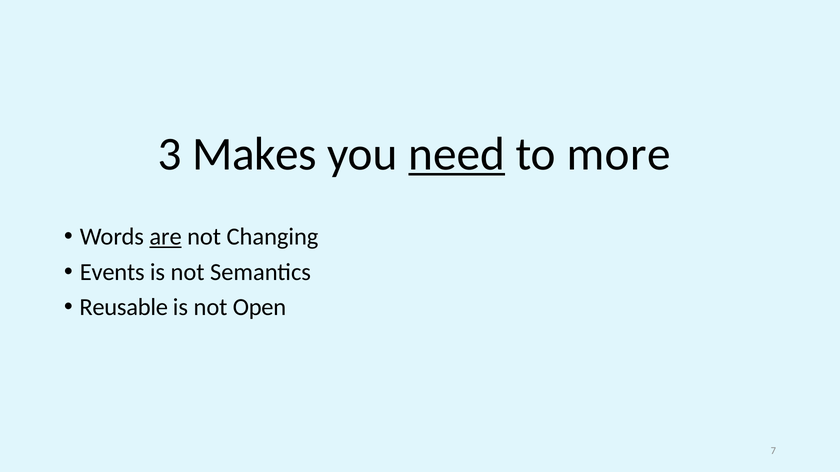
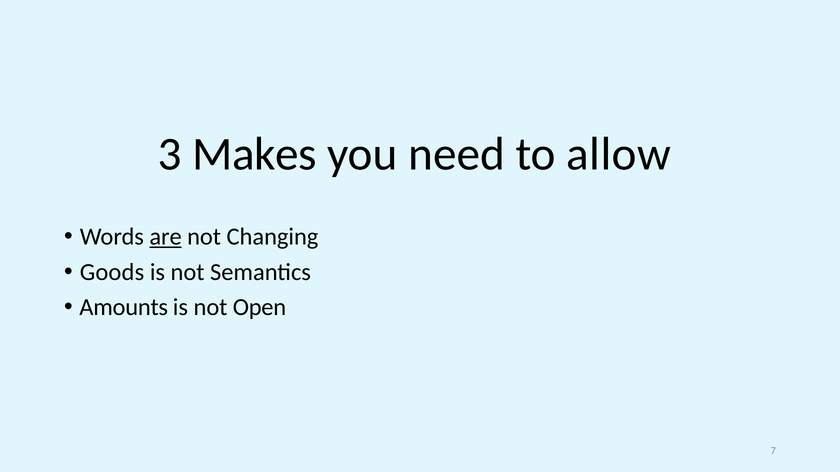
need underline: present -> none (457, 154)
more: more -> allow (619, 154)
Events: Events -> Goods (112, 272)
Reusable: Reusable -> Amounts (124, 307)
